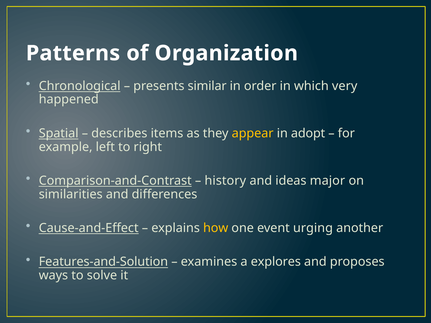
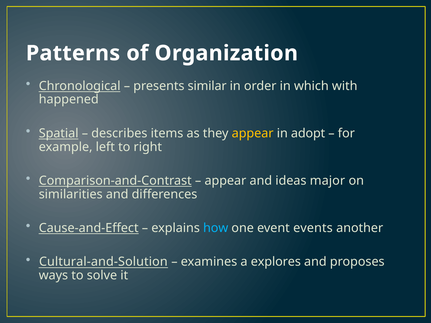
very: very -> with (345, 86)
history: history -> appear (225, 181)
how colour: yellow -> light blue (216, 228)
urging: urging -> events (313, 228)
Features-and-Solution: Features-and-Solution -> Cultural-and-Solution (103, 262)
